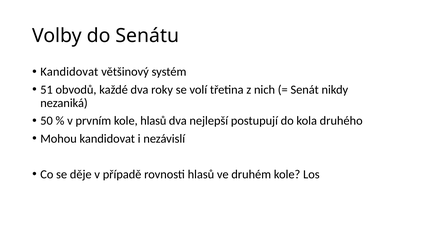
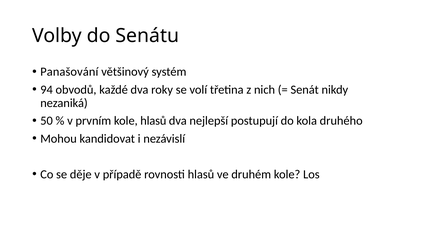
Kandidovat: Kandidovat -> Panašování (69, 72)
51: 51 -> 94 (47, 89)
